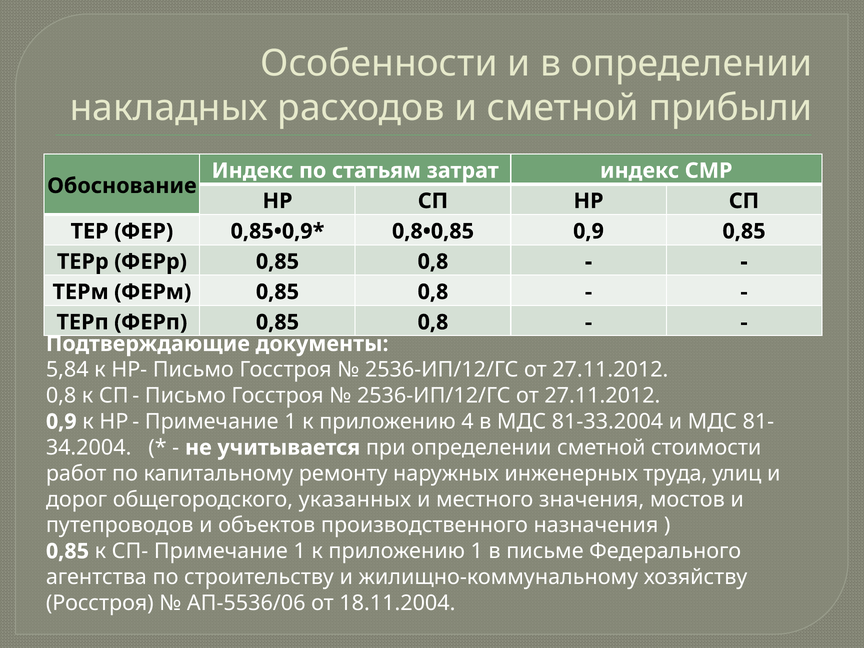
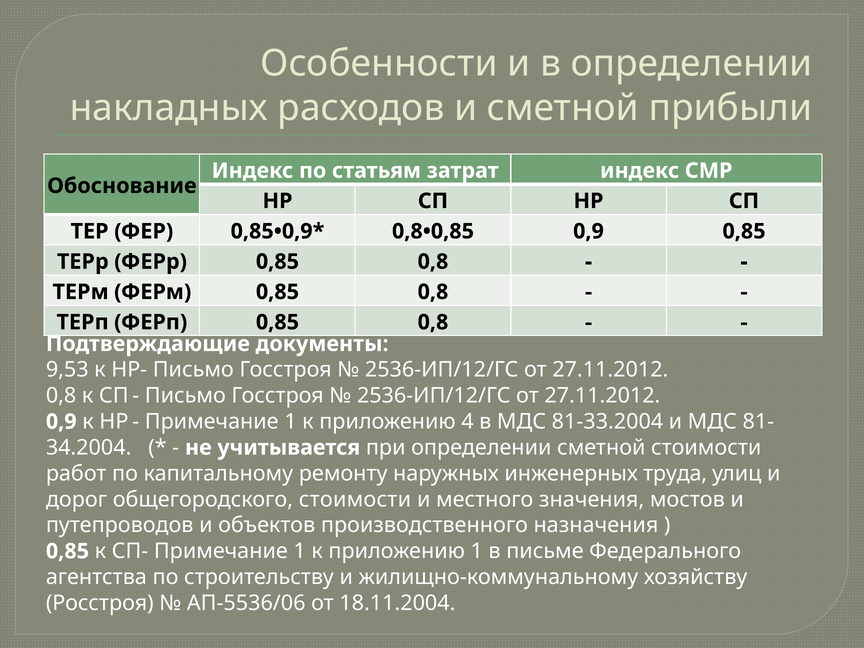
5,84: 5,84 -> 9,53 (67, 370)
общегородского указанных: указанных -> стоимости (355, 499)
